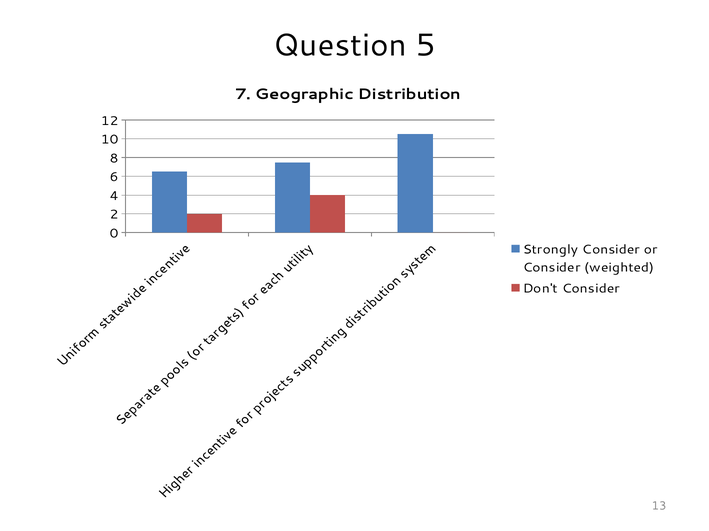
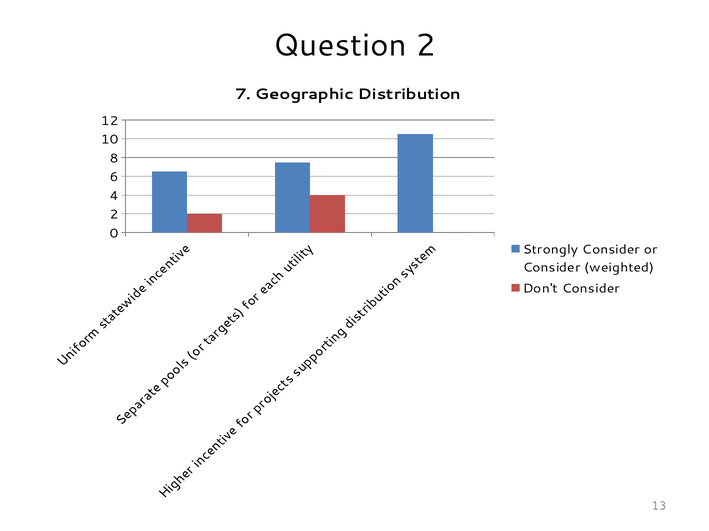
Question 5: 5 -> 2 (426, 45)
